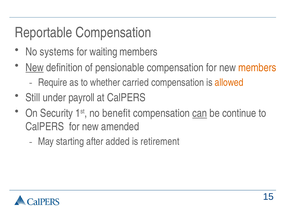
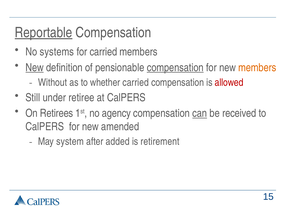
Reportable underline: none -> present (44, 32)
for waiting: waiting -> carried (103, 52)
compensation underline: none -> present (175, 67)
Require: Require -> Without (53, 82)
allowed colour: orange -> red (229, 82)
payroll: payroll -> retiree (81, 97)
Security: Security -> Retirees (57, 113)
benefit: benefit -> agency (116, 113)
continue: continue -> received (239, 113)
starting: starting -> system (70, 141)
